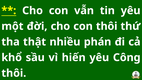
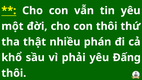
hiến: hiến -> phải (74, 57)
Công: Công -> Đấng (127, 57)
